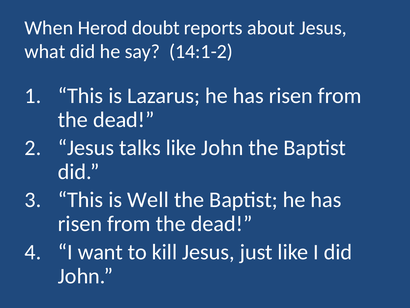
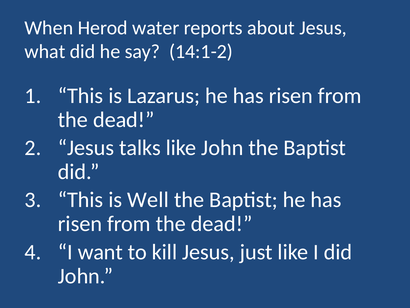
doubt: doubt -> water (156, 28)
